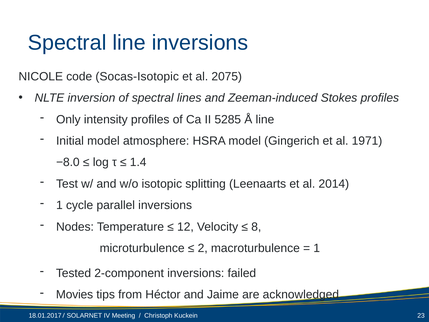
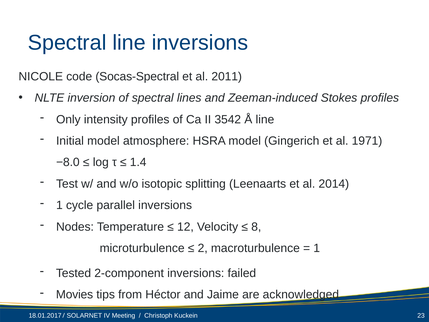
Socas-Isotopic: Socas-Isotopic -> Socas-Spectral (137, 76)
2075: 2075 -> 2011 (227, 76)
5285: 5285 -> 3542 (228, 119)
